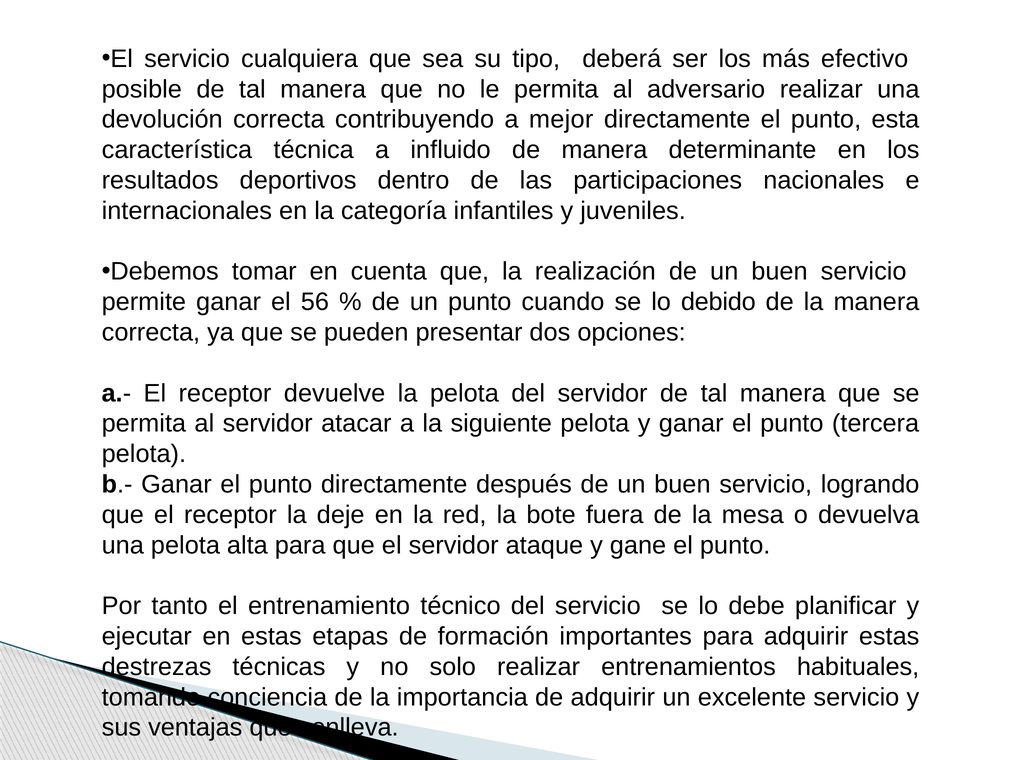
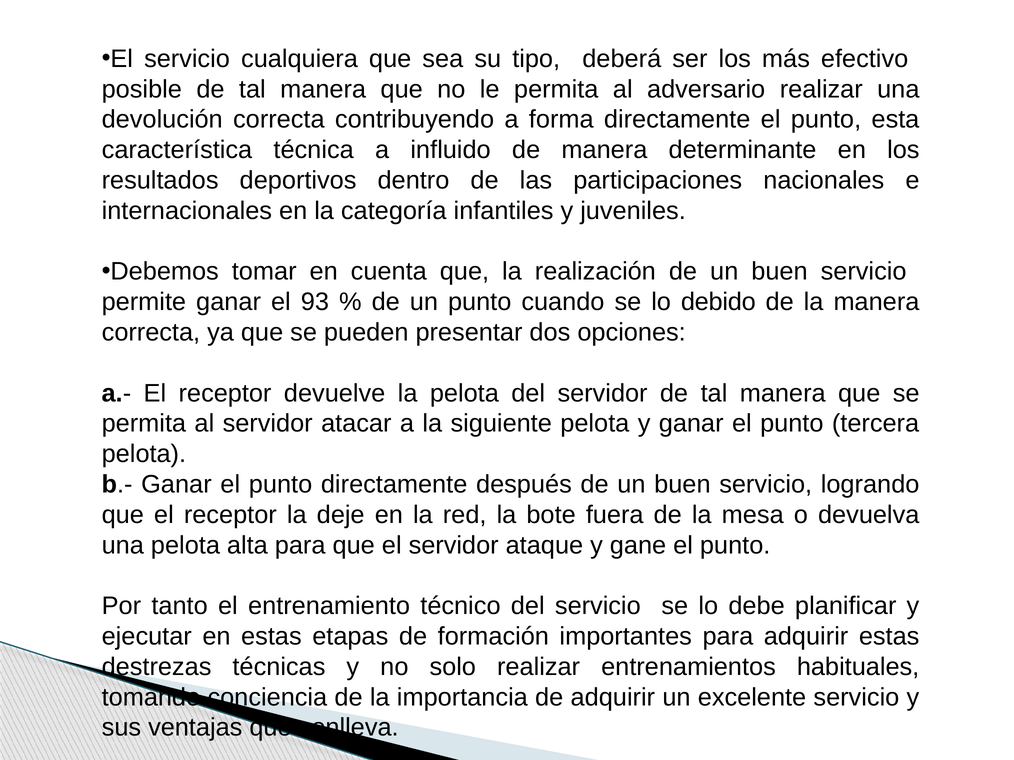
mejor: mejor -> forma (561, 120)
56: 56 -> 93 (315, 302)
